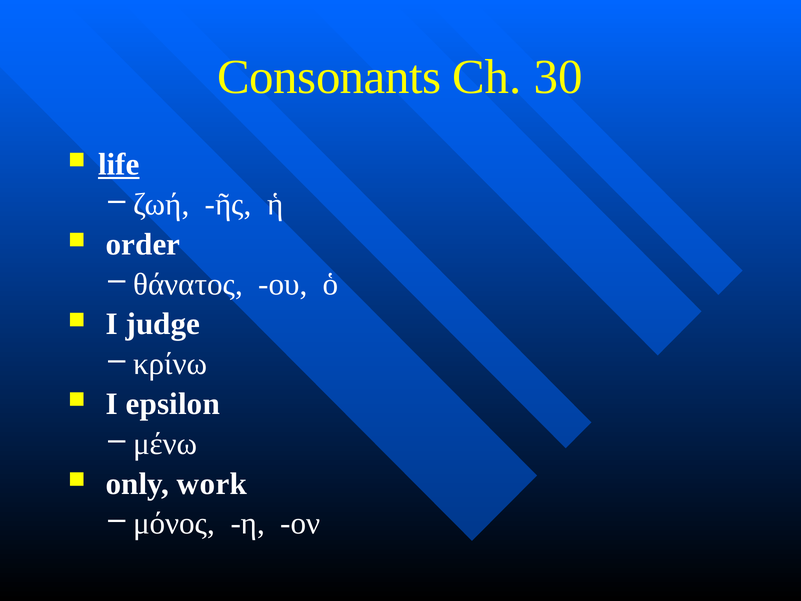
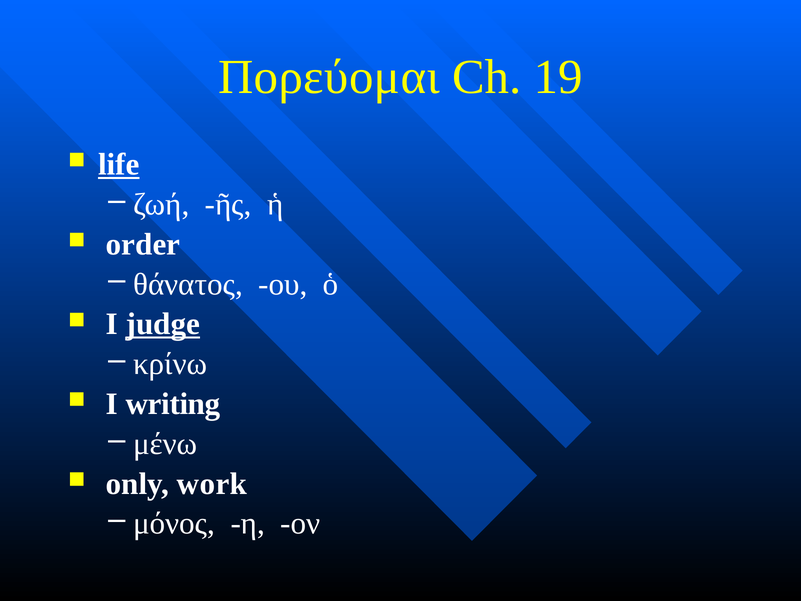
Consonants: Consonants -> Πορεύομαι (329, 77)
30: 30 -> 19 (558, 77)
judge underline: none -> present (163, 324)
epsilon: epsilon -> writing (173, 404)
